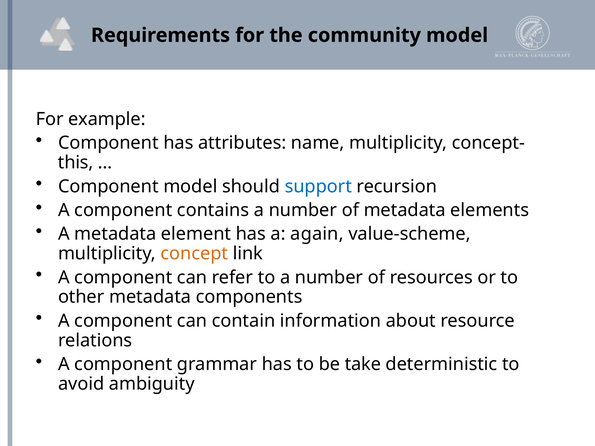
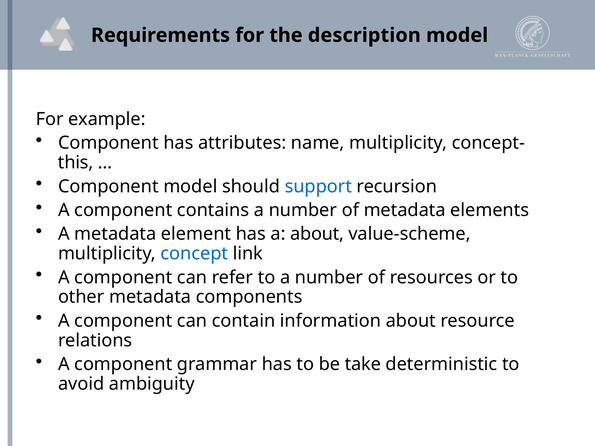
community: community -> description (364, 35)
a again: again -> about (317, 234)
concept colour: orange -> blue (194, 254)
